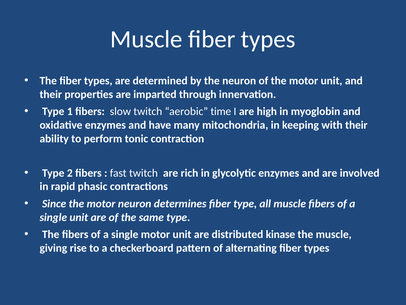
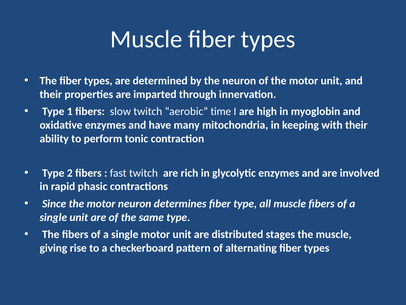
kinase: kinase -> stages (280, 234)
